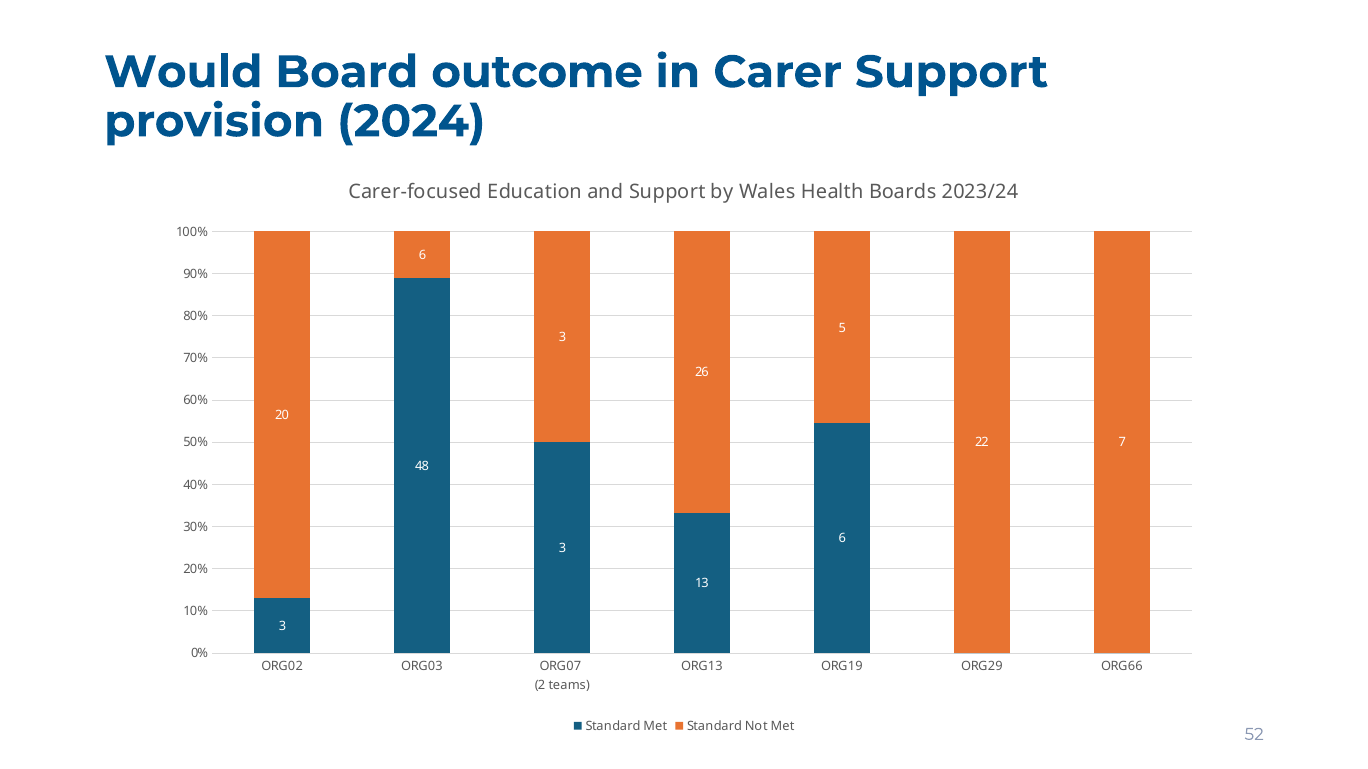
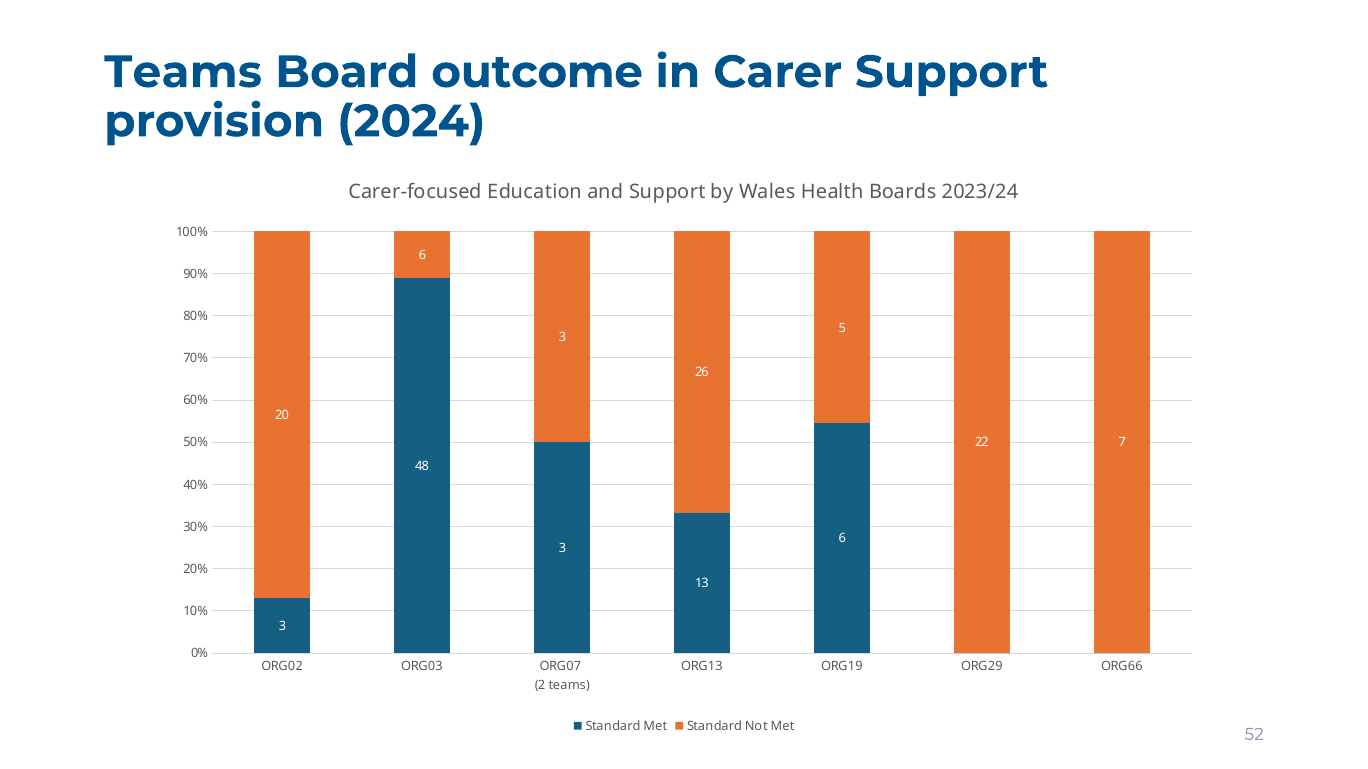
Would: Would -> Teams (183, 72)
